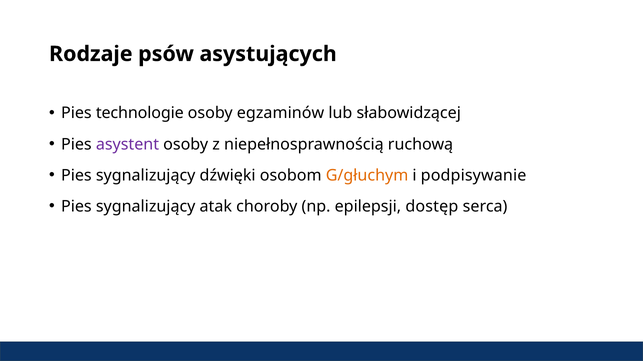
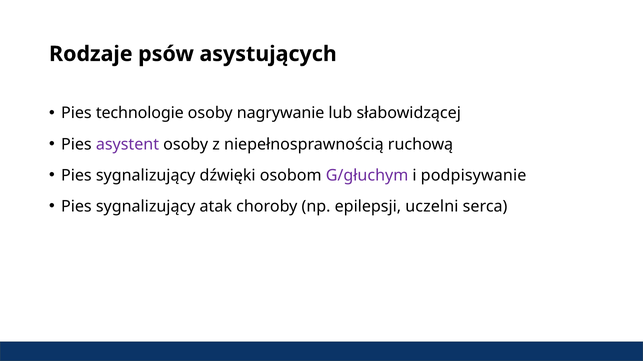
egzaminów: egzaminów -> nagrywanie (281, 113)
G/głuchym colour: orange -> purple (367, 176)
dostęp: dostęp -> uczelni (432, 207)
